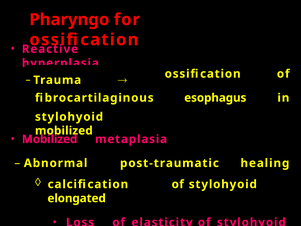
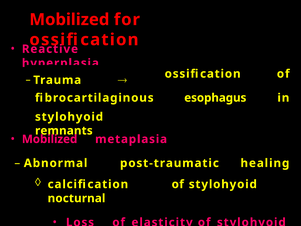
Pharyngo: Pharyngo -> Mobilized (69, 20)
mobilized: mobilized -> remnants (64, 131)
elongated: elongated -> nocturnal (77, 198)
